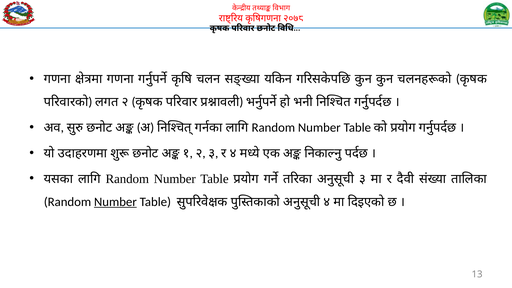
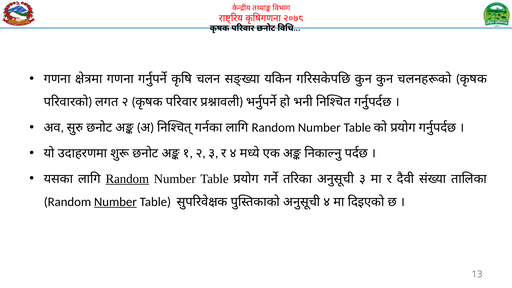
Random underline: none -> present (127, 179)
